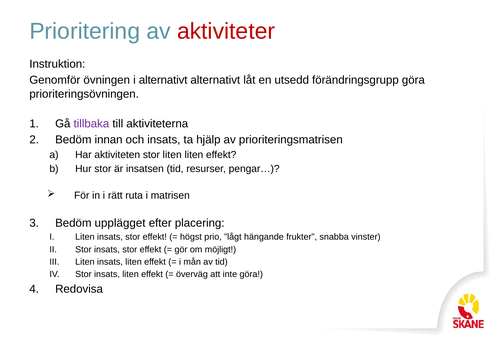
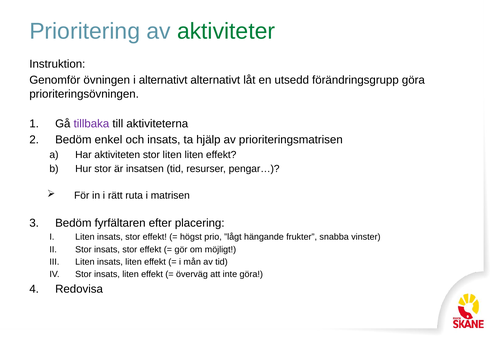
aktiviteter colour: red -> green (226, 31)
innan: innan -> enkel (108, 140)
upplägget: upplägget -> fyrfältaren (120, 223)
